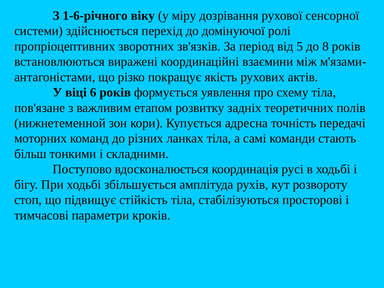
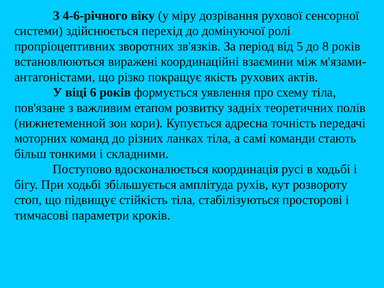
1-6-річного: 1-6-річного -> 4-6-річного (95, 16)
